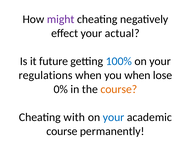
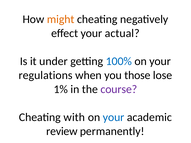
might colour: purple -> orange (61, 19)
future: future -> under (53, 61)
you when: when -> those (137, 75)
0%: 0% -> 1% (61, 89)
course colour: orange -> purple (119, 89)
course: course -> review (62, 131)
